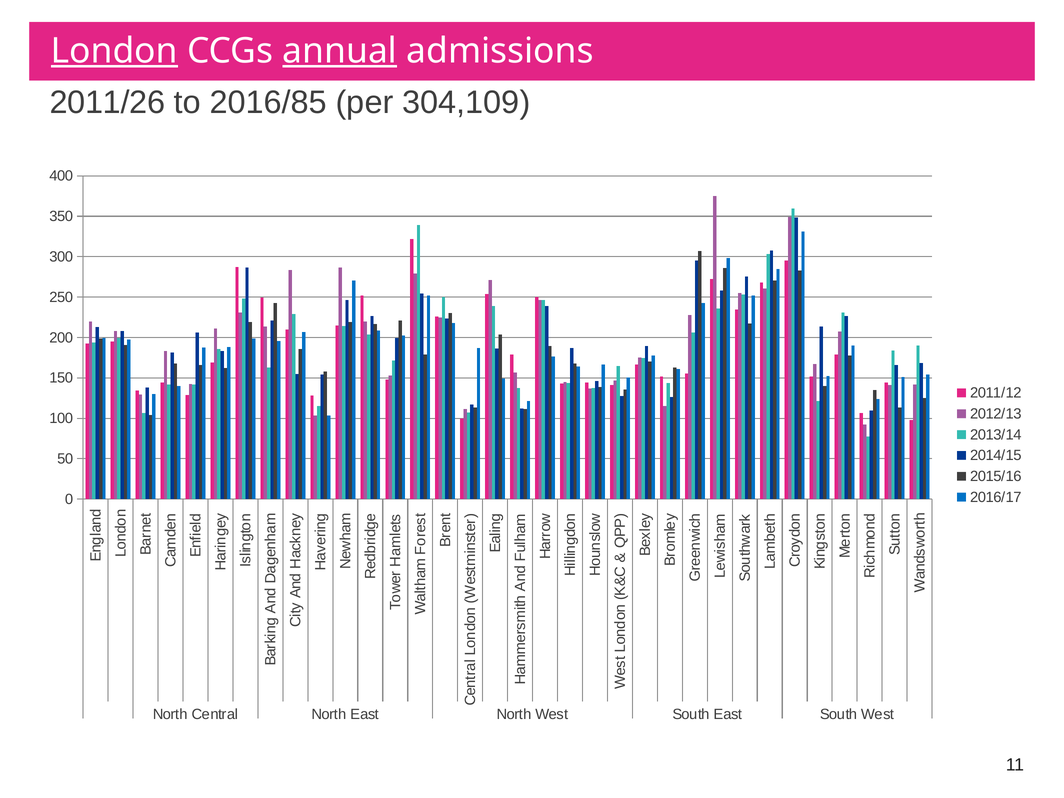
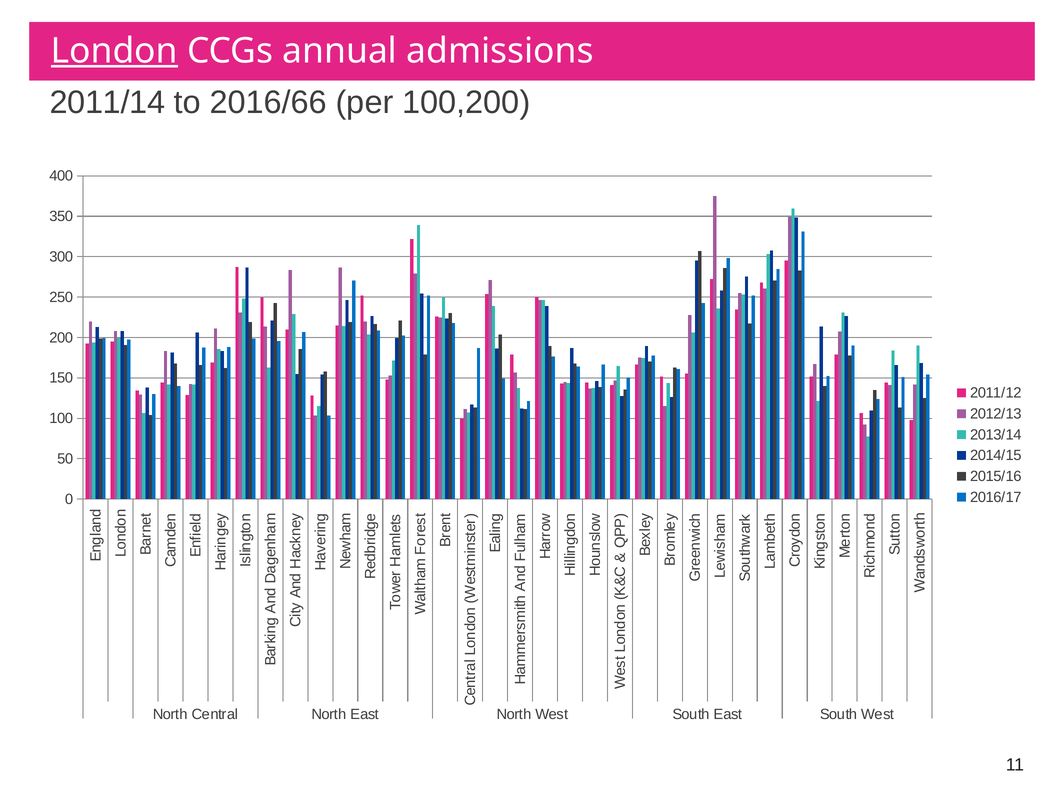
annual underline: present -> none (340, 51)
2011/26: 2011/26 -> 2011/14 (107, 102)
2016/85: 2016/85 -> 2016/66 (268, 102)
304,109: 304,109 -> 100,200 (466, 102)
